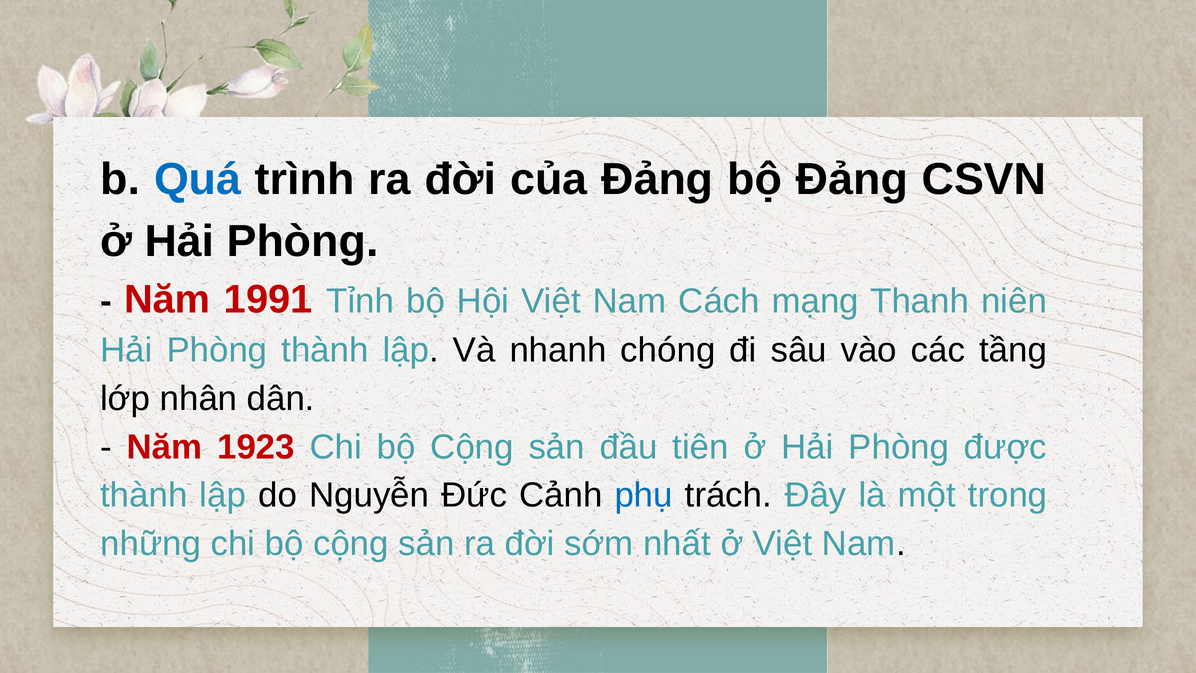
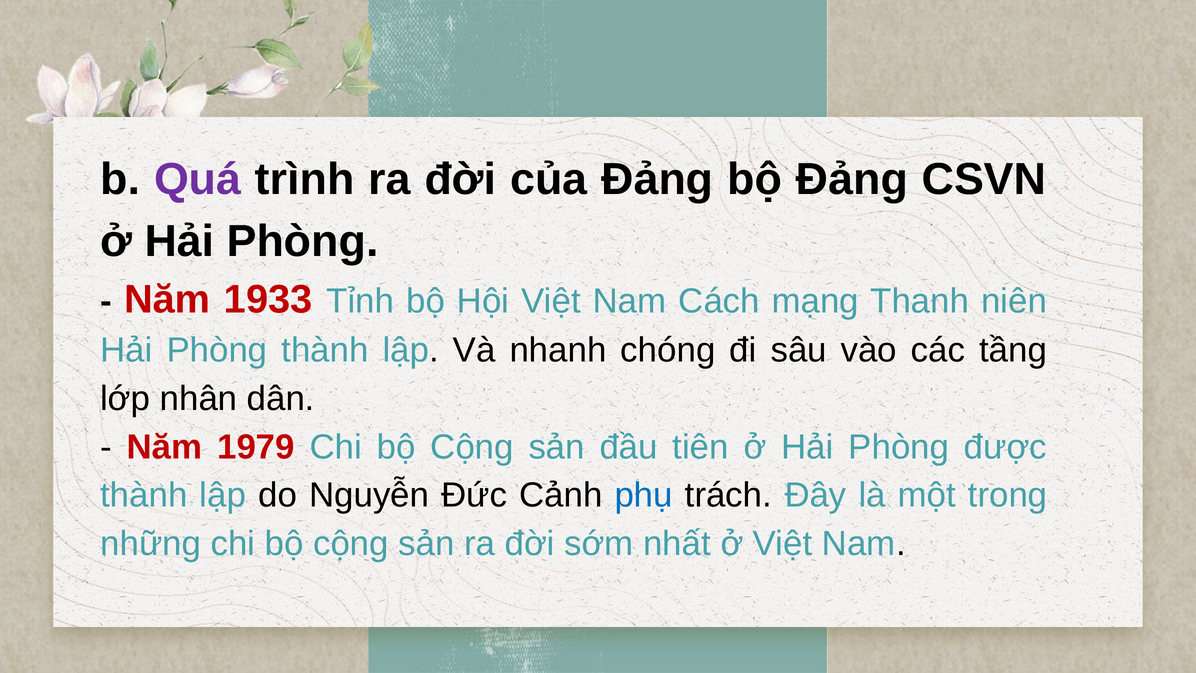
Quá colour: blue -> purple (198, 179)
1991: 1991 -> 1933 (268, 299)
1923: 1923 -> 1979 (256, 447)
